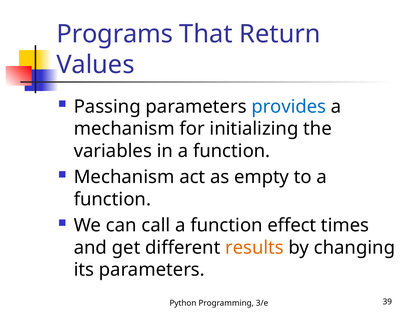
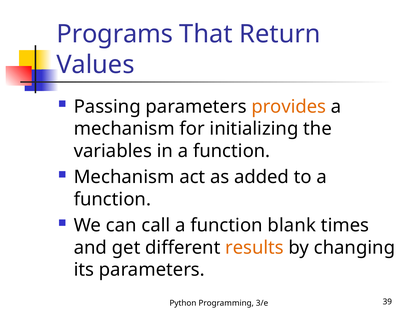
provides colour: blue -> orange (289, 107)
empty: empty -> added (262, 177)
effect: effect -> blank (292, 225)
